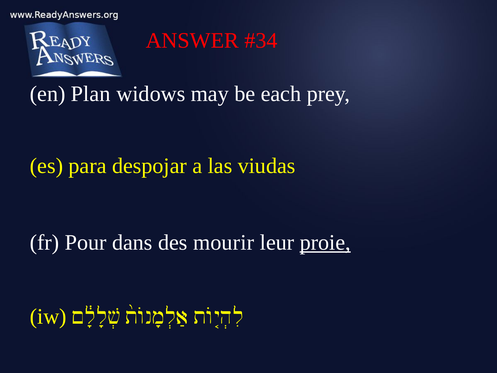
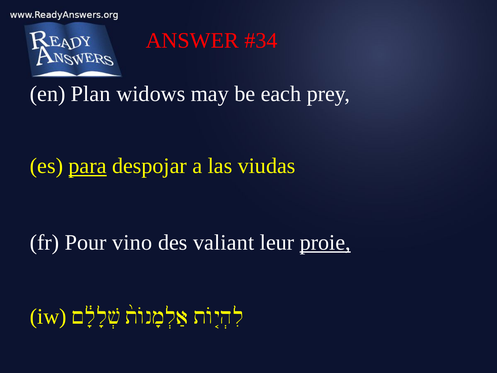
para underline: none -> present (88, 166)
dans: dans -> vino (132, 242)
mourir: mourir -> valiant (224, 242)
